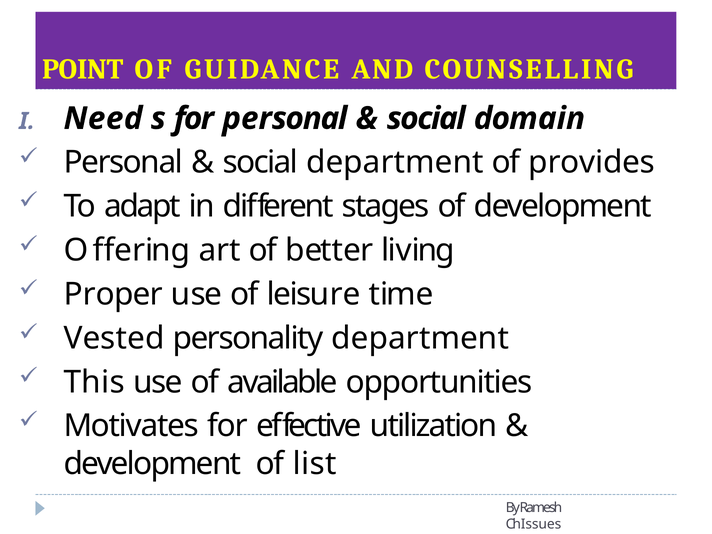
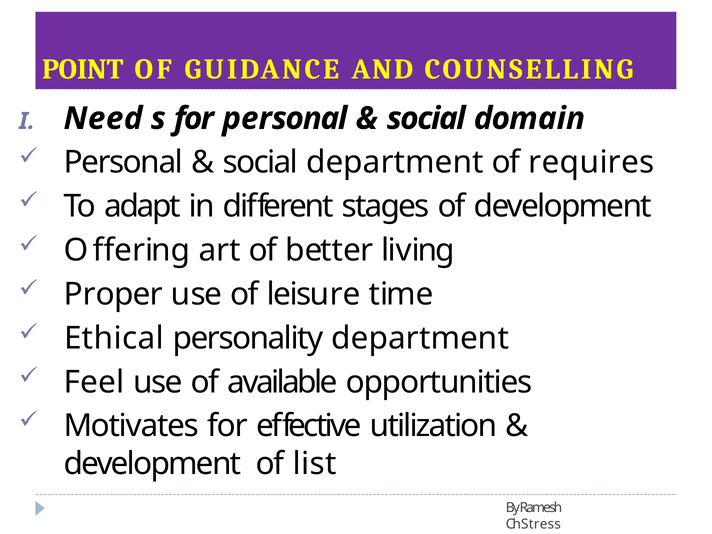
provides: provides -> requires (592, 162)
Vested: Vested -> Ethical (114, 338)
This: This -> Feel (94, 382)
Issues: Issues -> Stress (541, 524)
